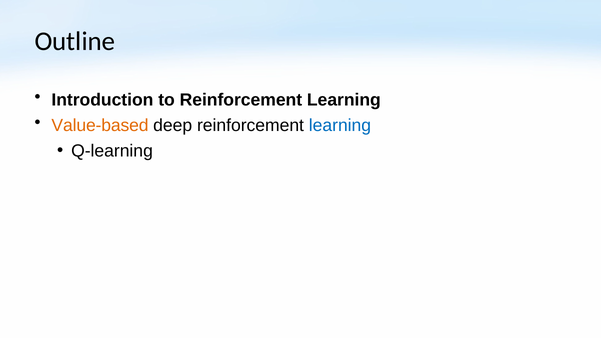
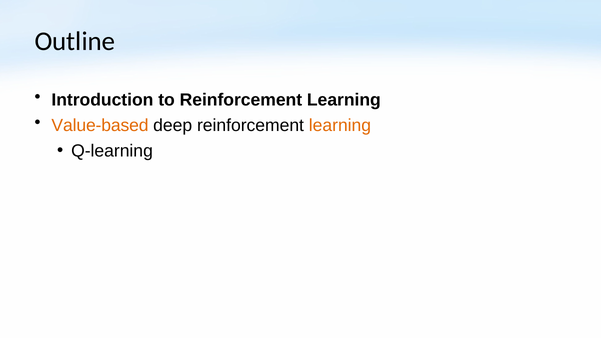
learning colour: blue -> orange (340, 126)
